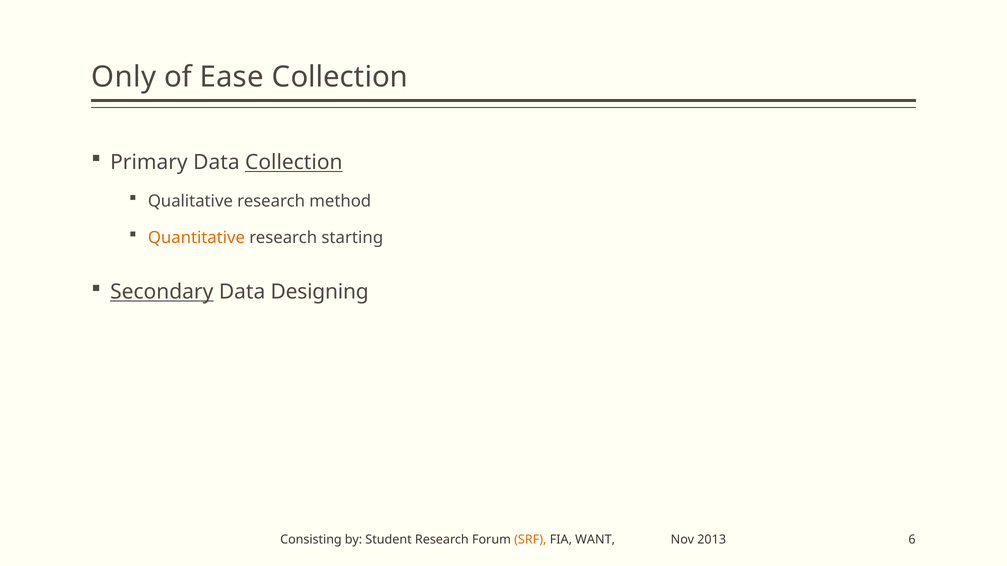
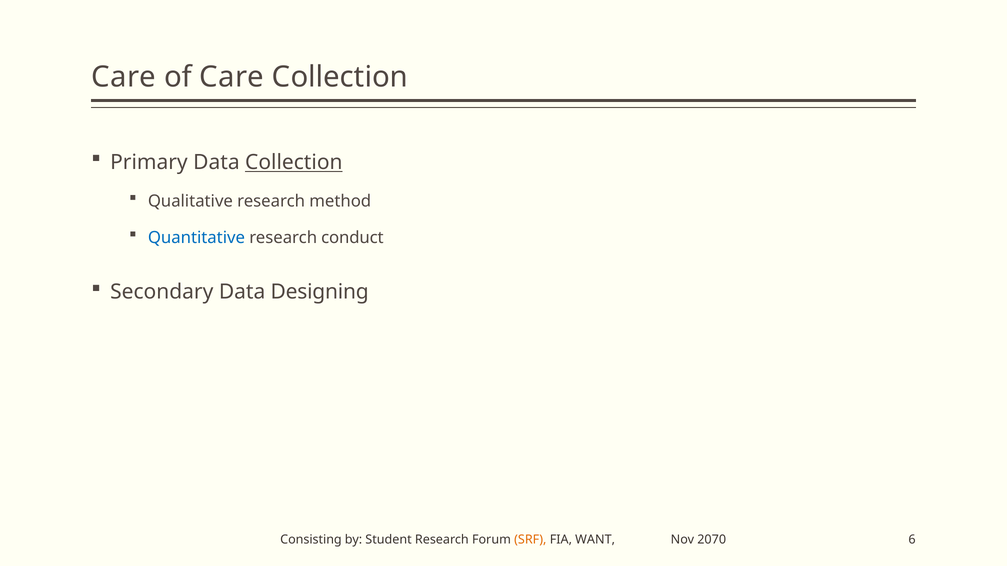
Only: Only -> Care (124, 77)
of Ease: Ease -> Care (232, 77)
Quantitative colour: orange -> blue (196, 238)
starting: starting -> conduct (352, 238)
Secondary underline: present -> none (162, 292)
2013: 2013 -> 2070 (712, 540)
